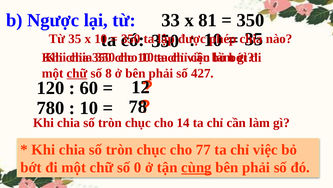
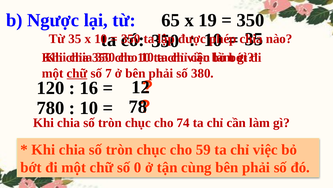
33: 33 -> 65 (171, 20)
81: 81 -> 19 (208, 20)
8: 8 -> 7 (109, 73)
427: 427 -> 380 (202, 73)
60: 60 -> 16 (89, 88)
14: 14 -> 74 (183, 122)
77: 77 -> 59 (203, 149)
cùng underline: present -> none (196, 167)
